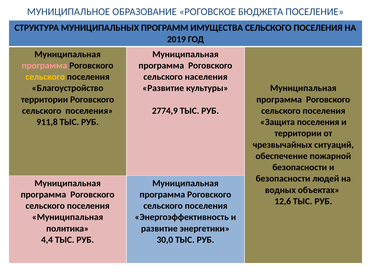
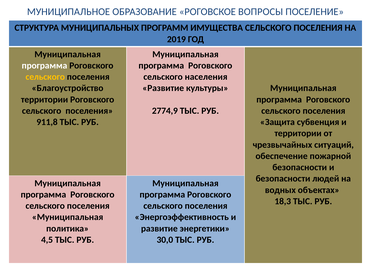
БЮДЖЕТА: БЮДЖЕТА -> ВОПРОСЫ (261, 12)
программа colour: pink -> white (44, 66)
Защита поселения: поселения -> субвенция (318, 122)
12,6: 12,6 -> 18,3 (283, 201)
4,4: 4,4 -> 4,5 (47, 240)
